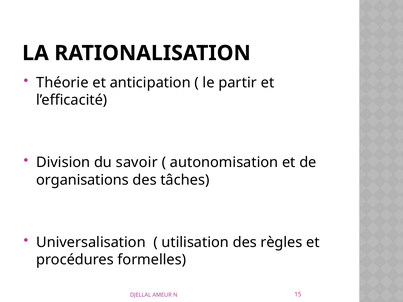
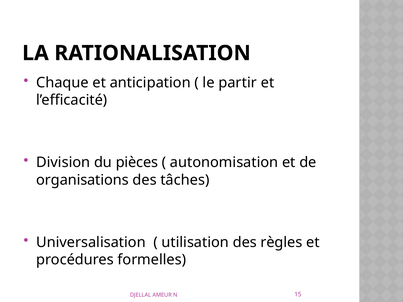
Théorie: Théorie -> Chaque (62, 83)
savoir: savoir -> pièces (137, 163)
